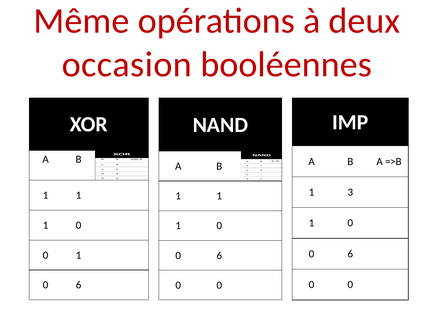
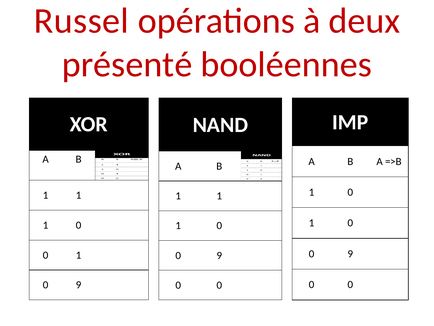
Même: Même -> Russel (81, 21)
occasion: occasion -> présenté (127, 64)
3: 3 -> 0 (350, 192)
6: 6 -> 9 (350, 254)
6: 6 -> 9 (219, 255)
6: 6 -> 9 (79, 285)
